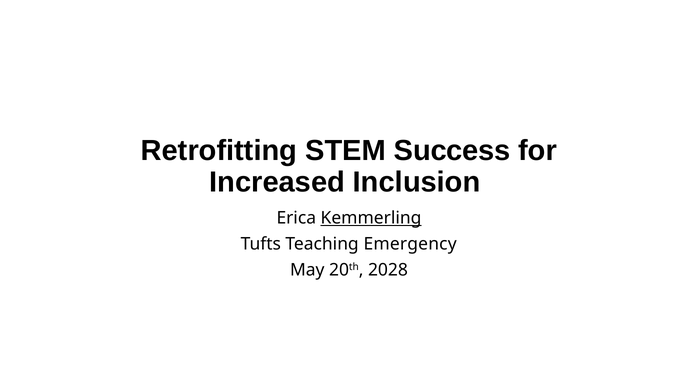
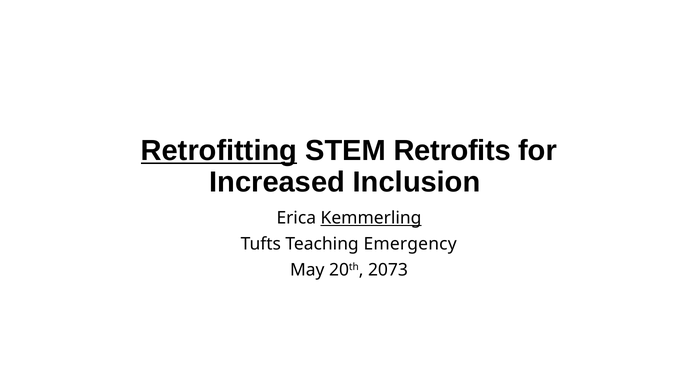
Retrofitting underline: none -> present (219, 151)
Success: Success -> Retrofits (452, 151)
2028: 2028 -> 2073 (388, 270)
